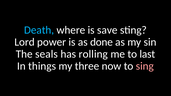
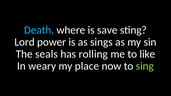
done: done -> sings (101, 42)
last: last -> like (147, 54)
things: things -> weary (42, 66)
three: three -> place (87, 66)
sing colour: pink -> light green (145, 66)
